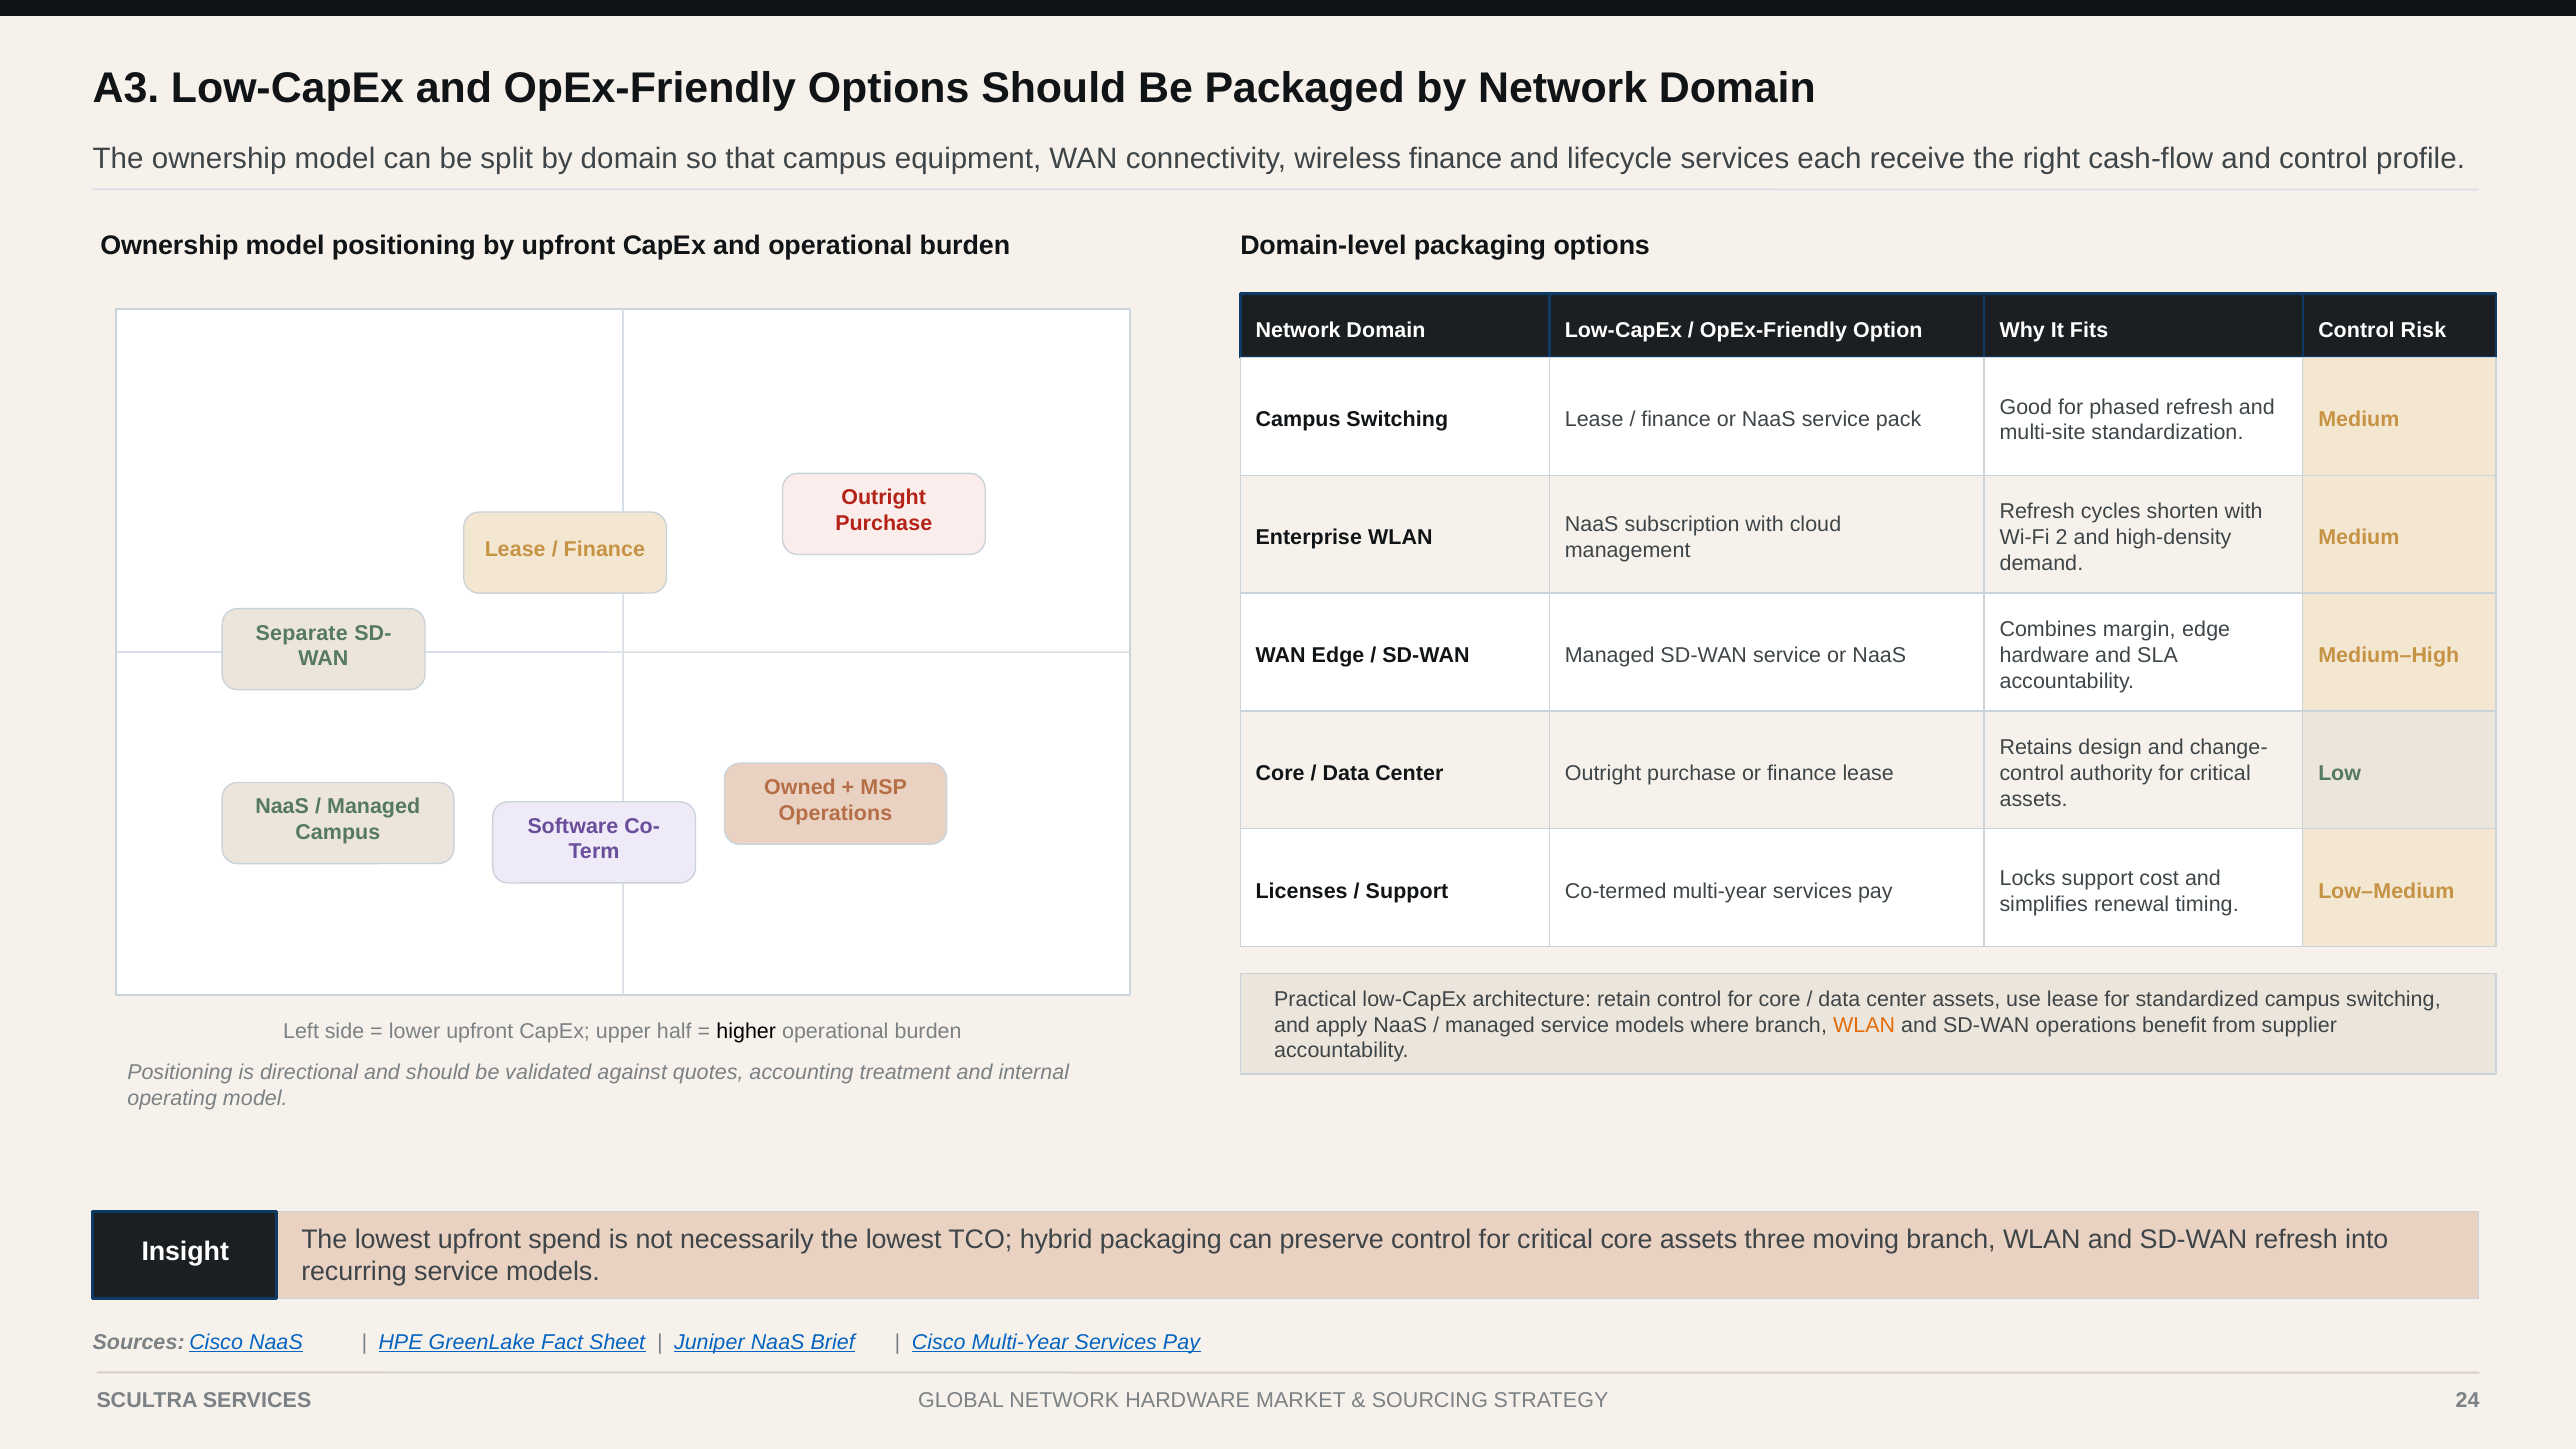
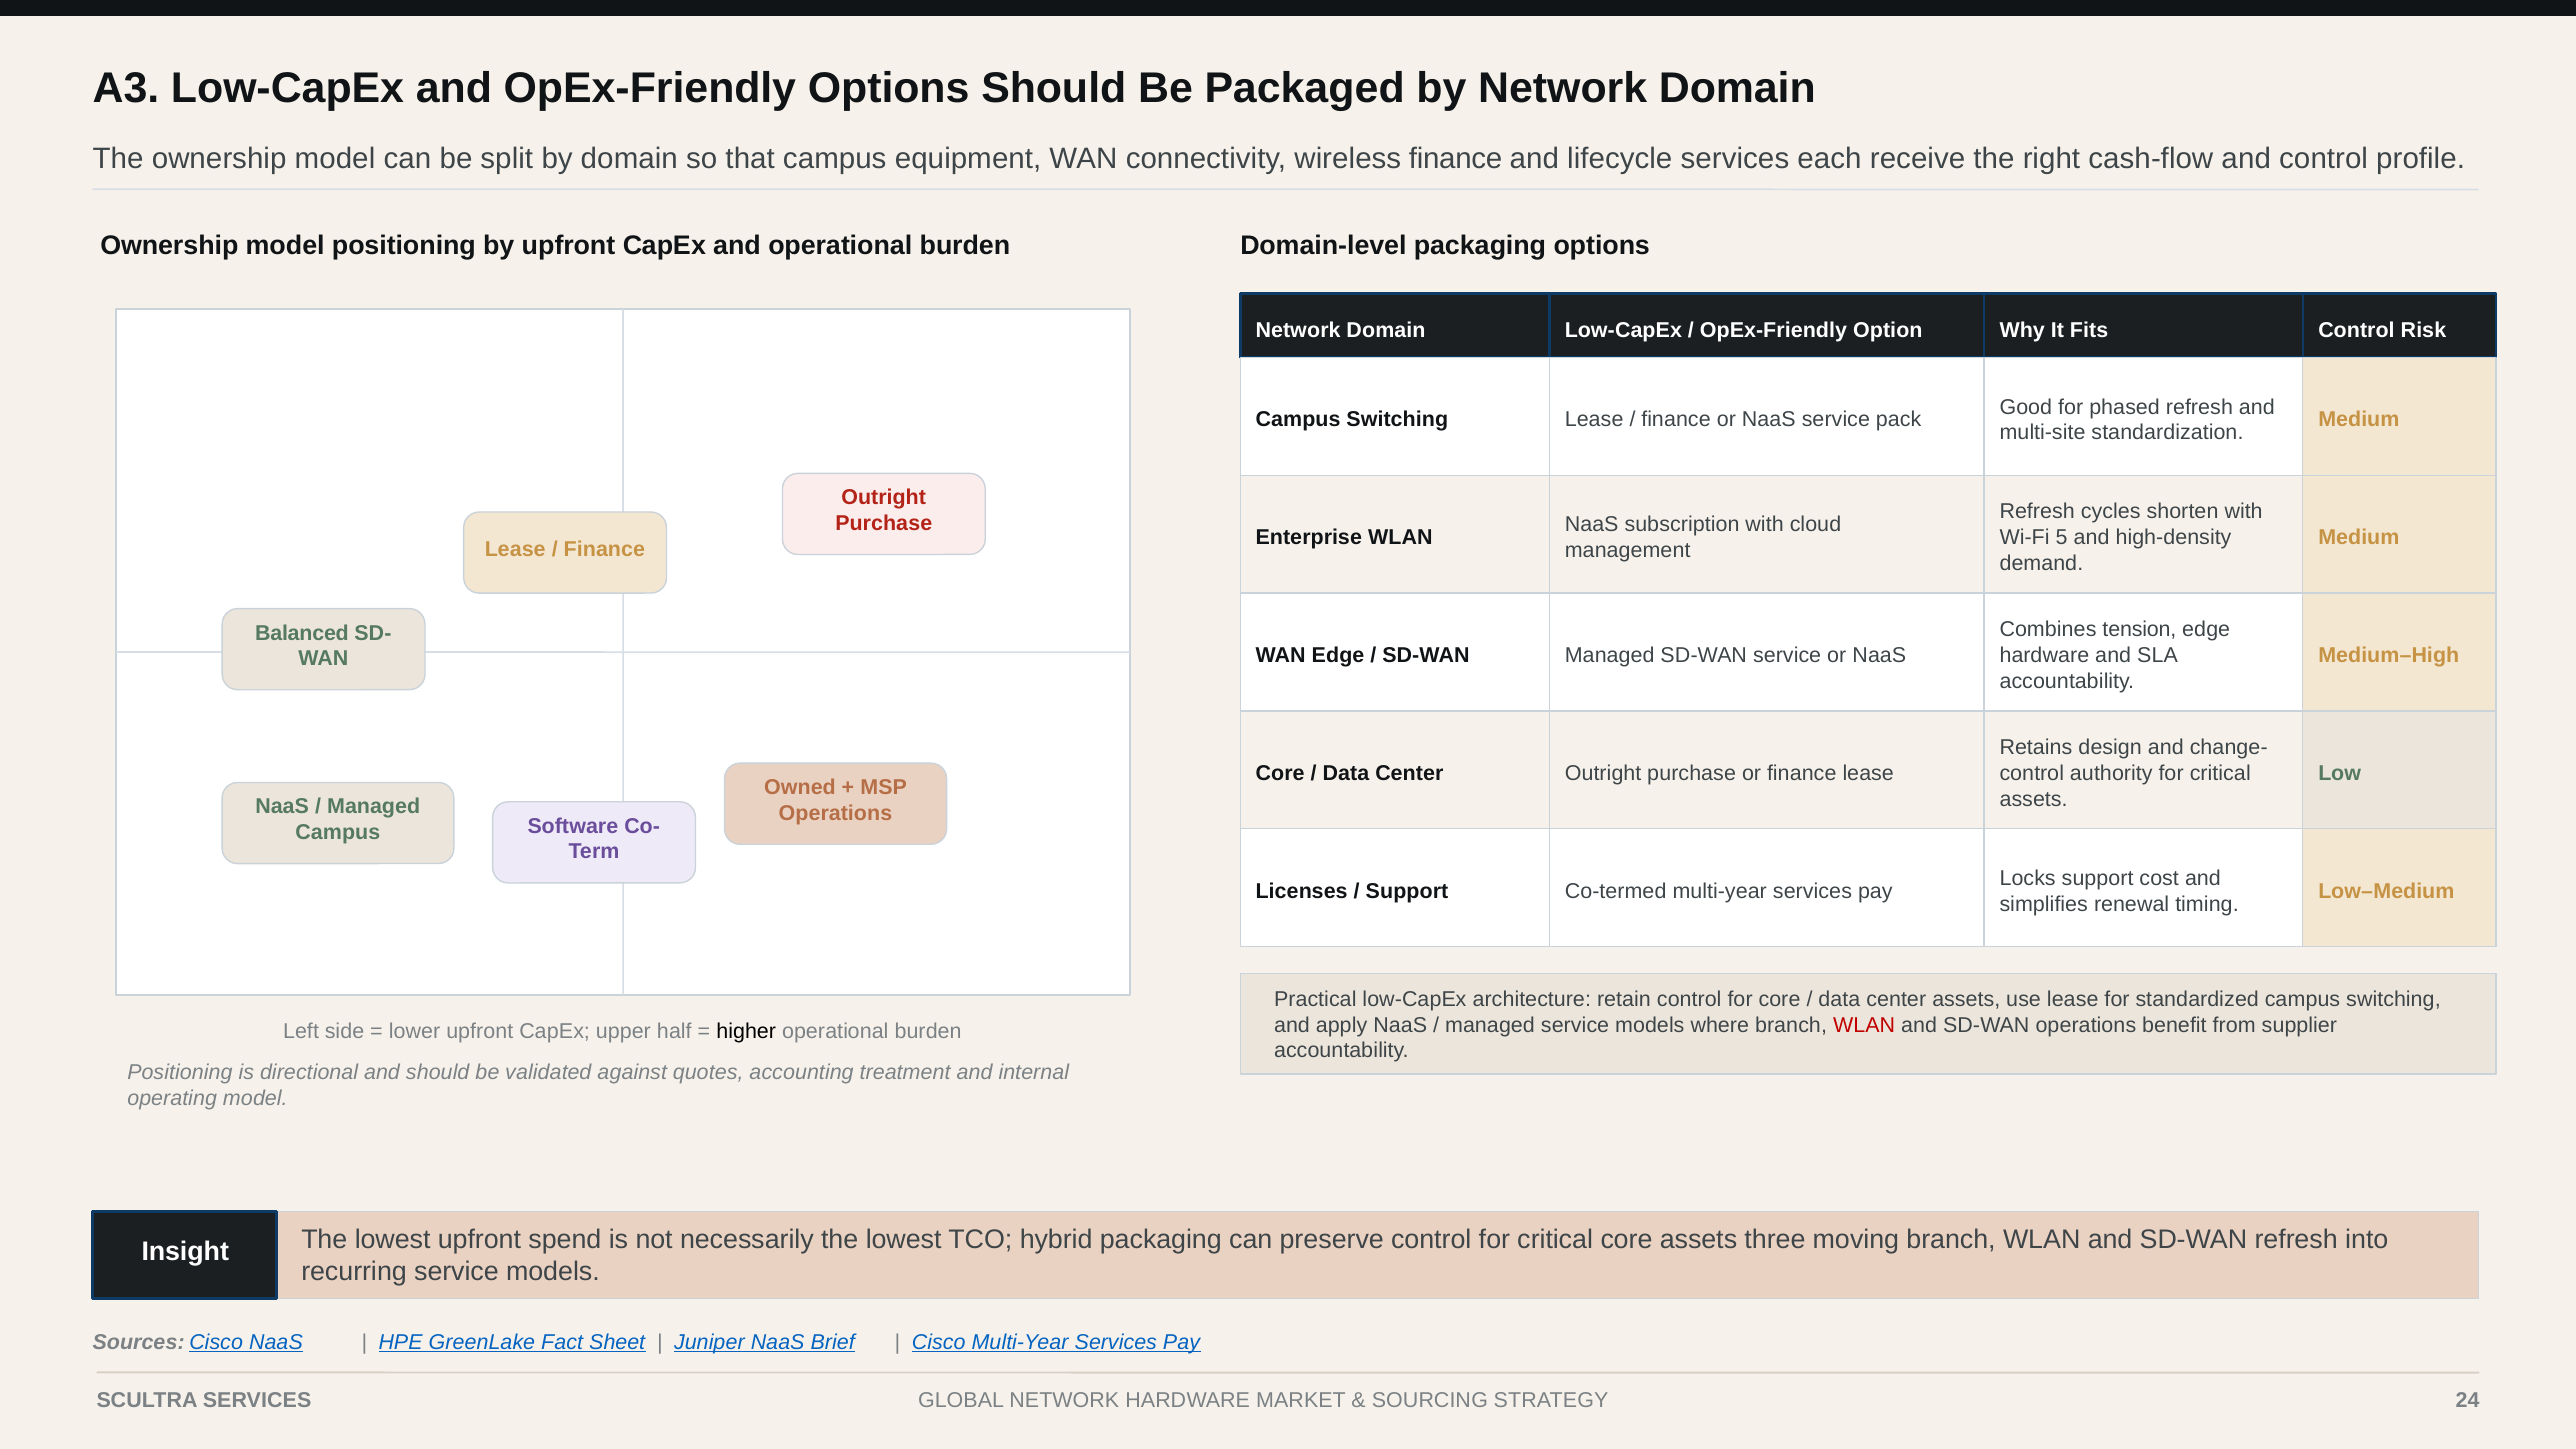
2: 2 -> 5 (2062, 538)
margin: margin -> tension (2139, 630)
Separate: Separate -> Balanced (302, 633)
WLAN colour: orange -> red (1864, 1025)
